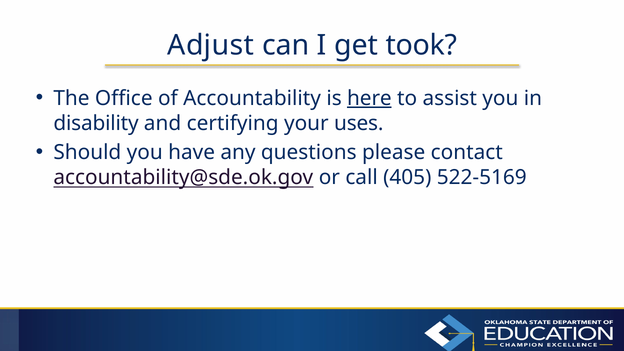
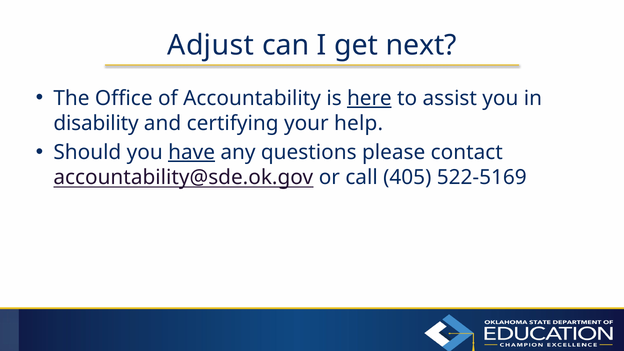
took: took -> next (421, 45)
uses: uses -> help (359, 123)
have underline: none -> present (192, 152)
